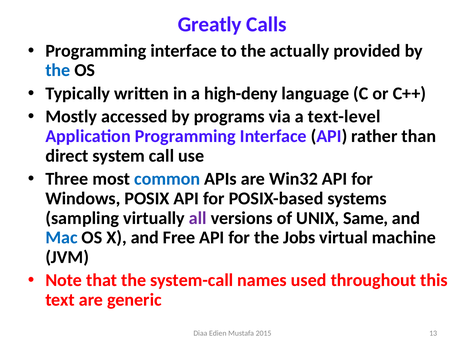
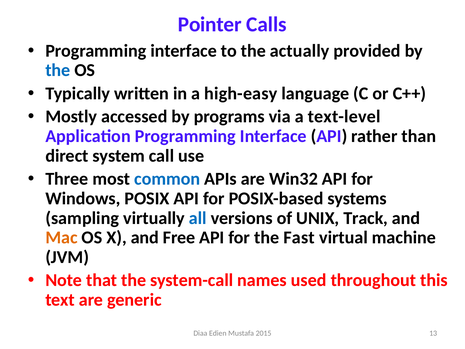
Greatly: Greatly -> Pointer (210, 24)
high-deny: high-deny -> high-easy (241, 93)
all colour: purple -> blue (198, 218)
Same: Same -> Track (366, 218)
Mac colour: blue -> orange (61, 237)
Jobs: Jobs -> Fast (299, 237)
